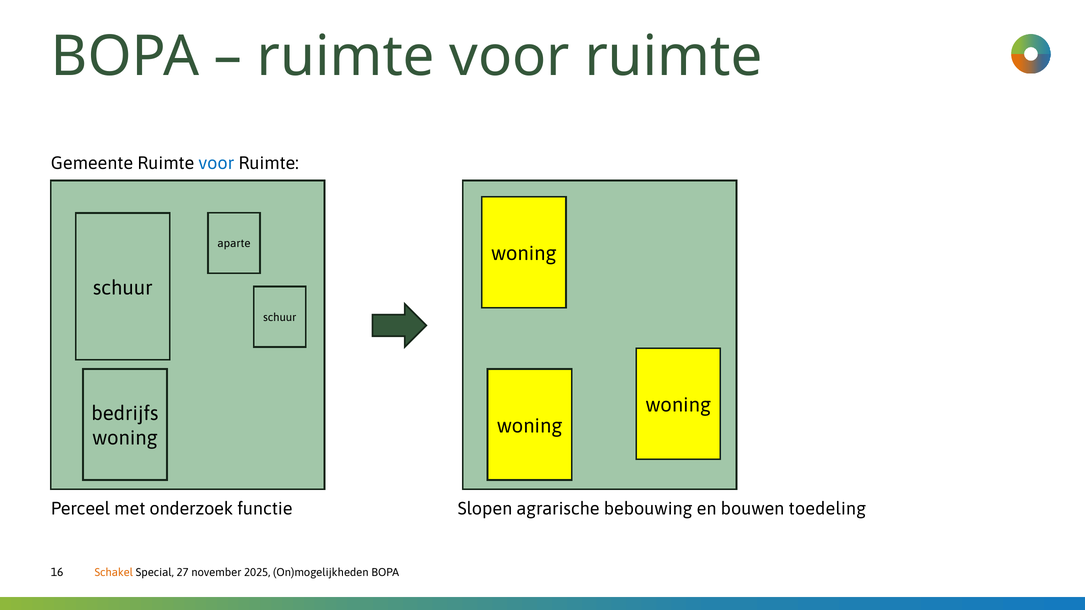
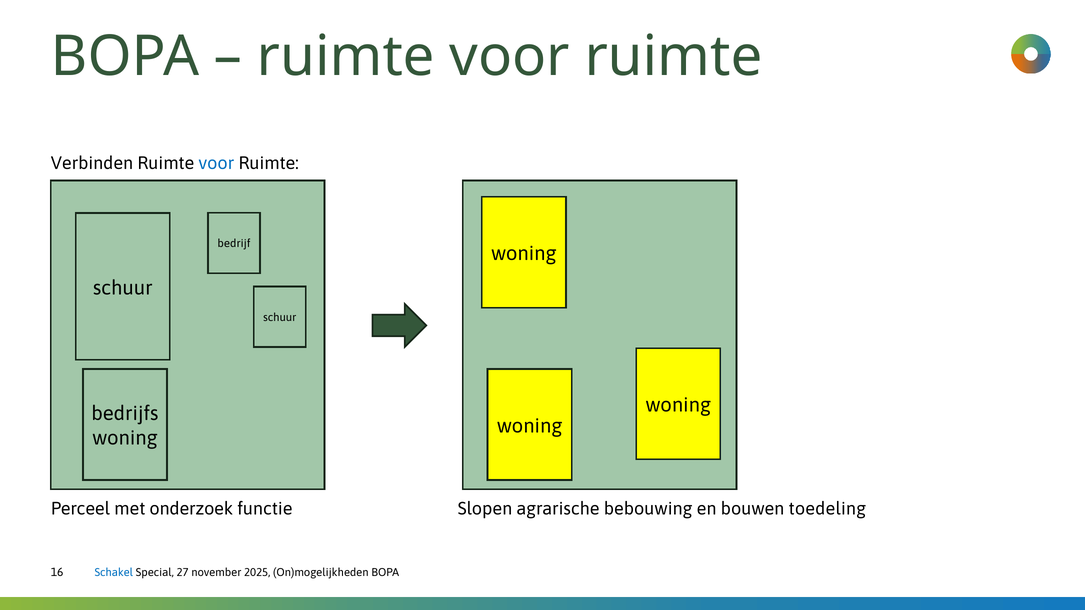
Gemeente: Gemeente -> Verbinden (92, 163)
aparte: aparte -> bedrijf (234, 244)
Schakel colour: orange -> blue (114, 573)
